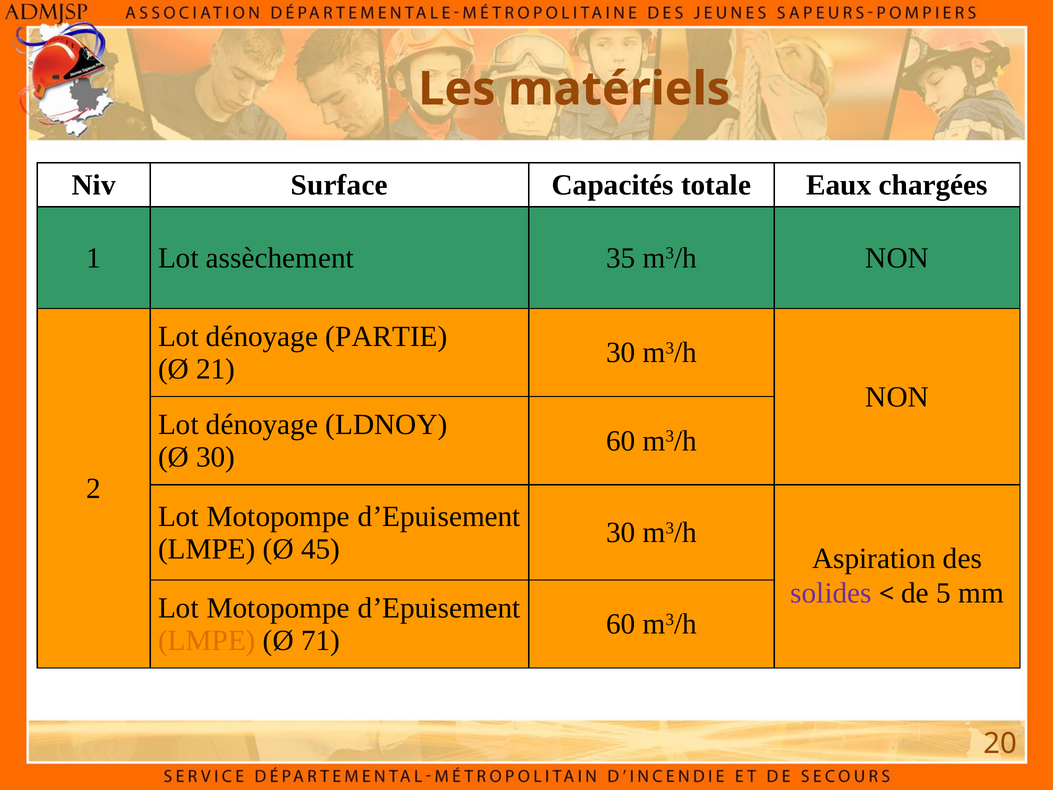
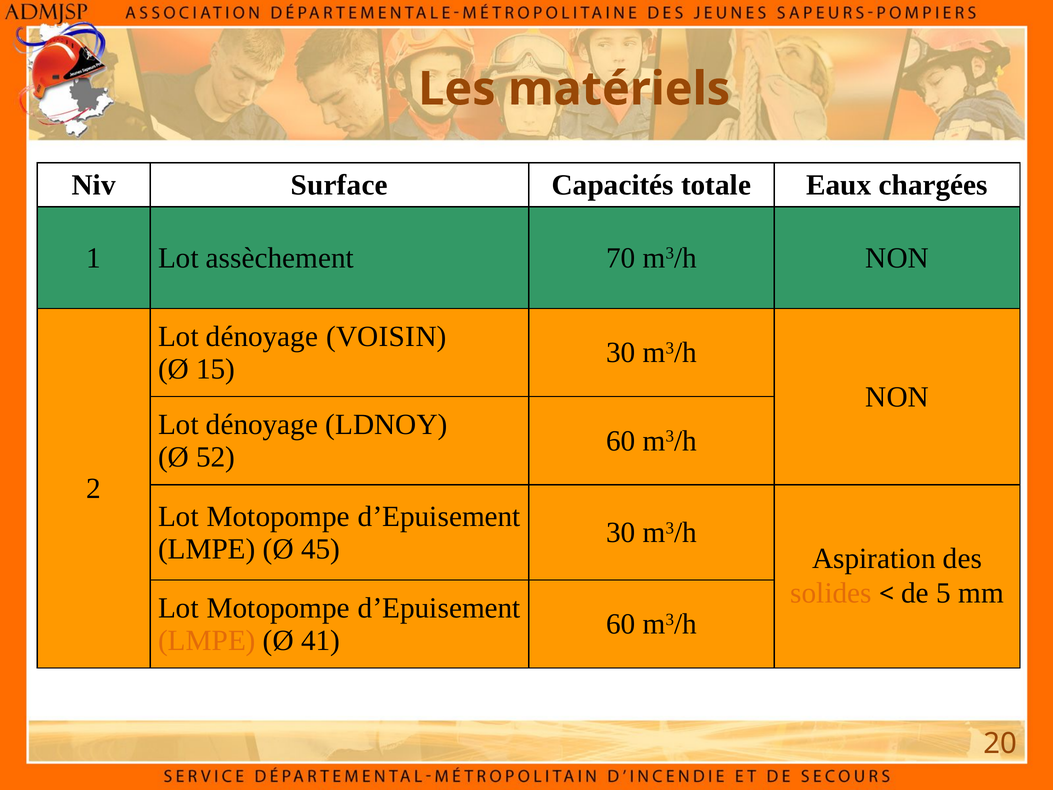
35: 35 -> 70 (621, 258)
PARTIE: PARTIE -> VOISIN (386, 336)
21: 21 -> 15 (216, 369)
Ø 30: 30 -> 52 (216, 457)
solides colour: purple -> orange (831, 593)
71: 71 -> 41 (321, 640)
